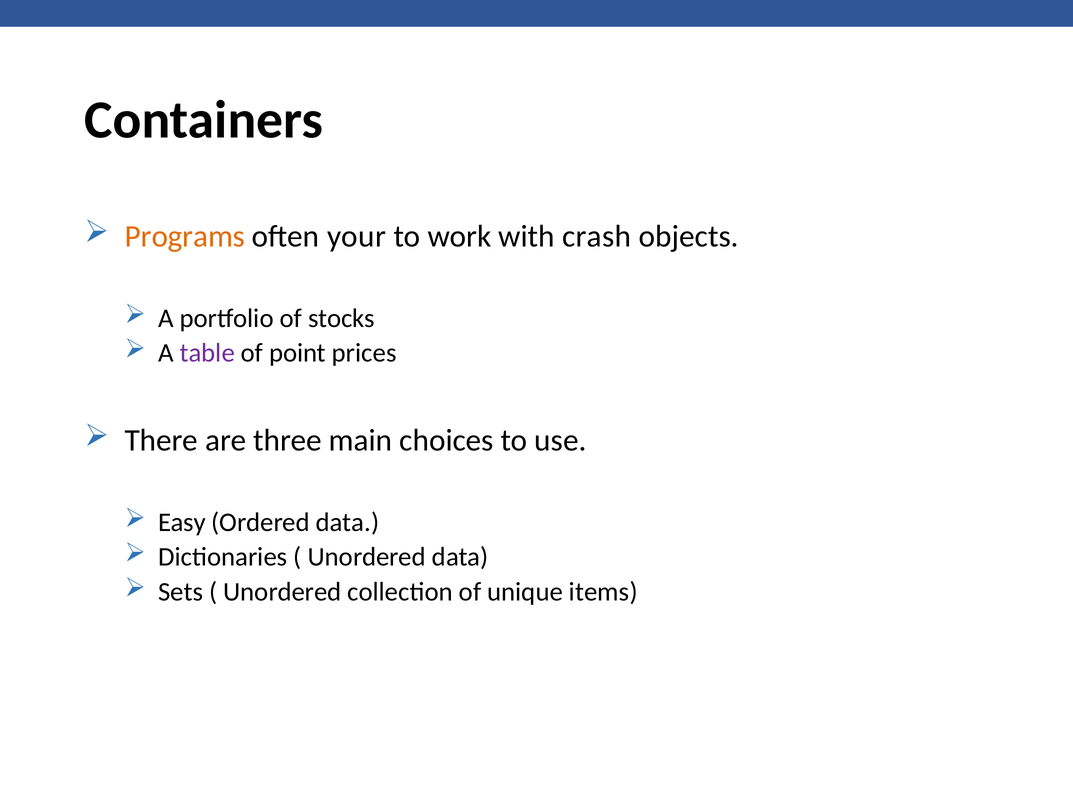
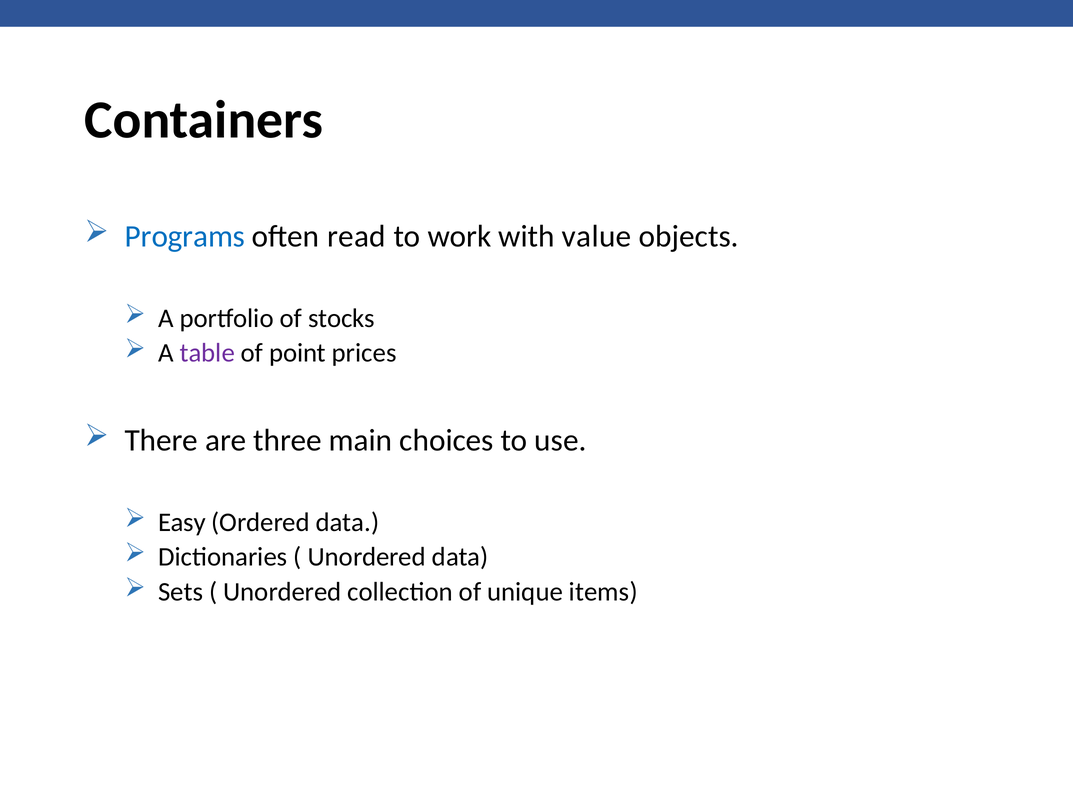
Programs colour: orange -> blue (185, 236)
your: your -> read (356, 236)
crash: crash -> value (597, 236)
